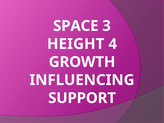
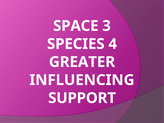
HEIGHT: HEIGHT -> SPECIES (76, 44)
GROWTH: GROWTH -> GREATER (82, 62)
